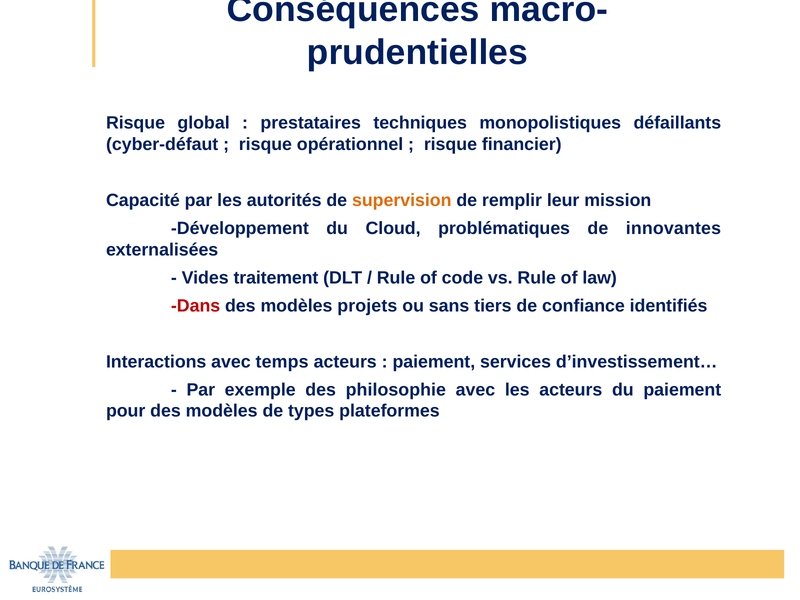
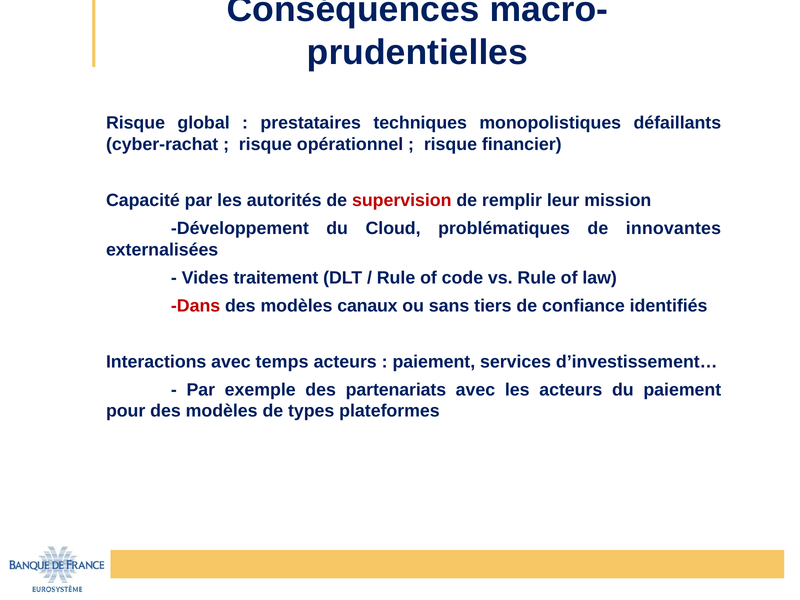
cyber-défaut: cyber-défaut -> cyber-rachat (162, 144)
supervision colour: orange -> red (402, 200)
projets: projets -> canaux (367, 306)
philosophie: philosophie -> partenariats (396, 390)
